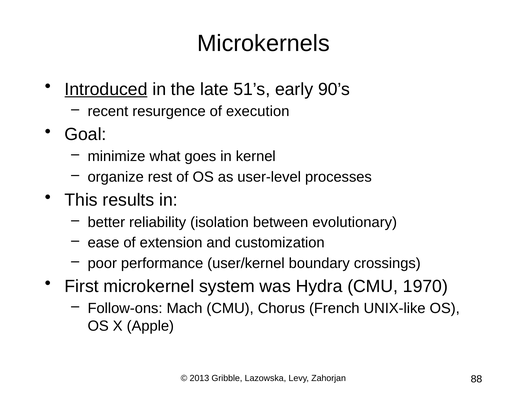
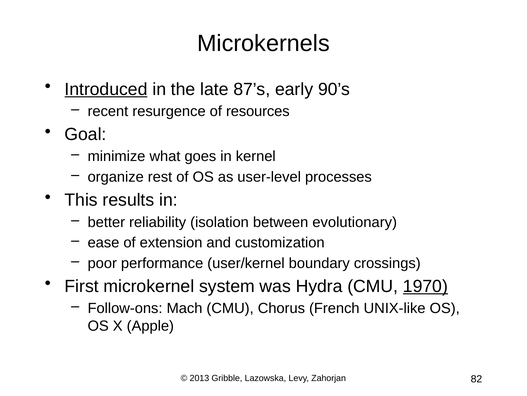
51’s: 51’s -> 87’s (252, 89)
execution: execution -> resources (258, 111)
1970 underline: none -> present (425, 286)
88: 88 -> 82 (476, 378)
